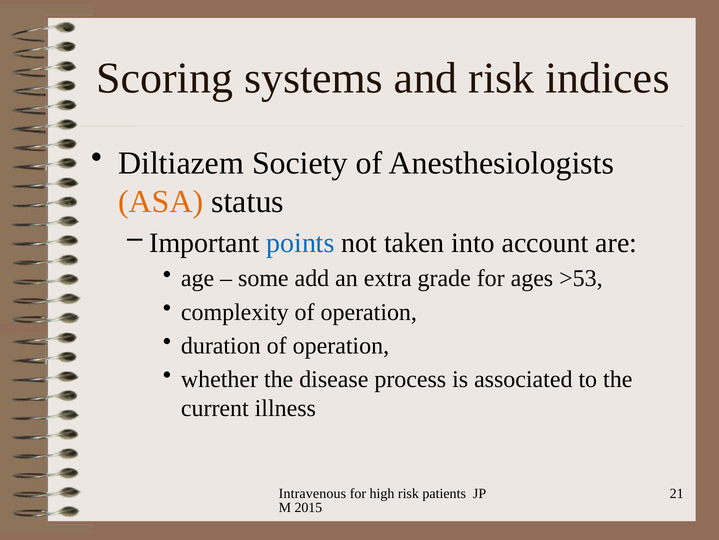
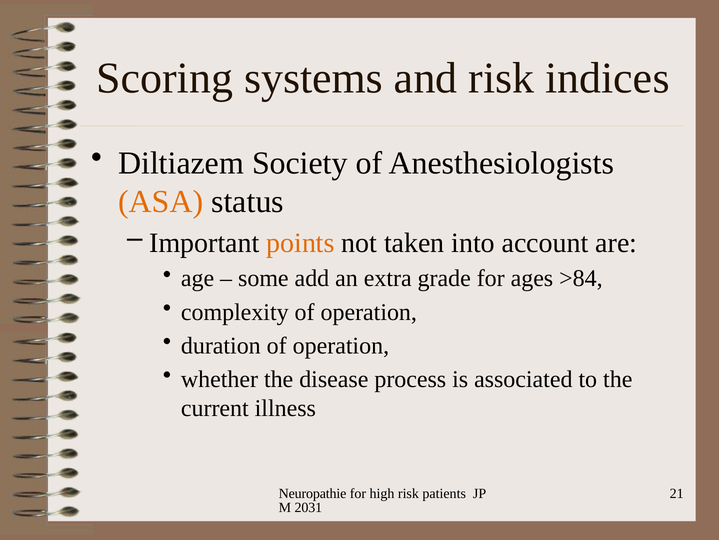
points colour: blue -> orange (300, 242)
>53: >53 -> >84 (581, 278)
Intravenous: Intravenous -> Neuropathie (313, 493)
2015: 2015 -> 2031 (308, 507)
